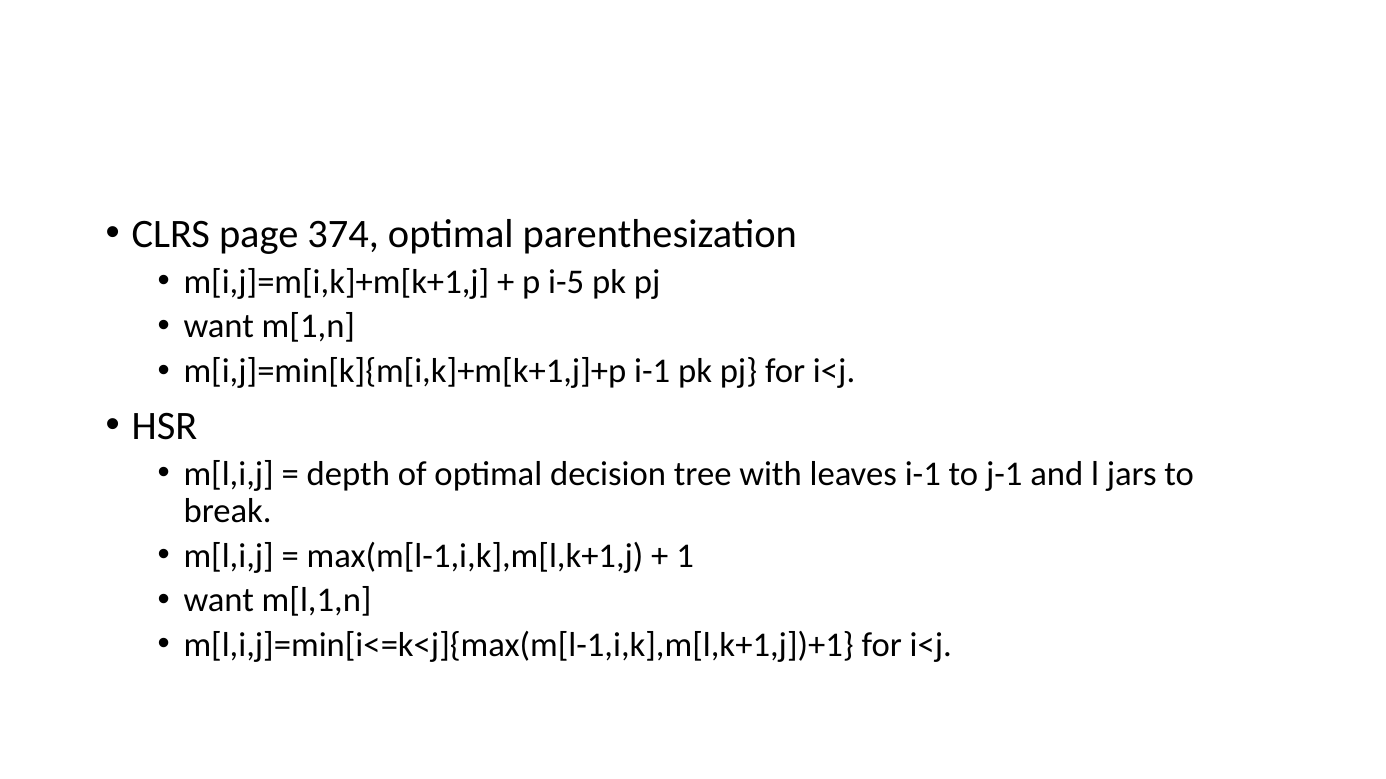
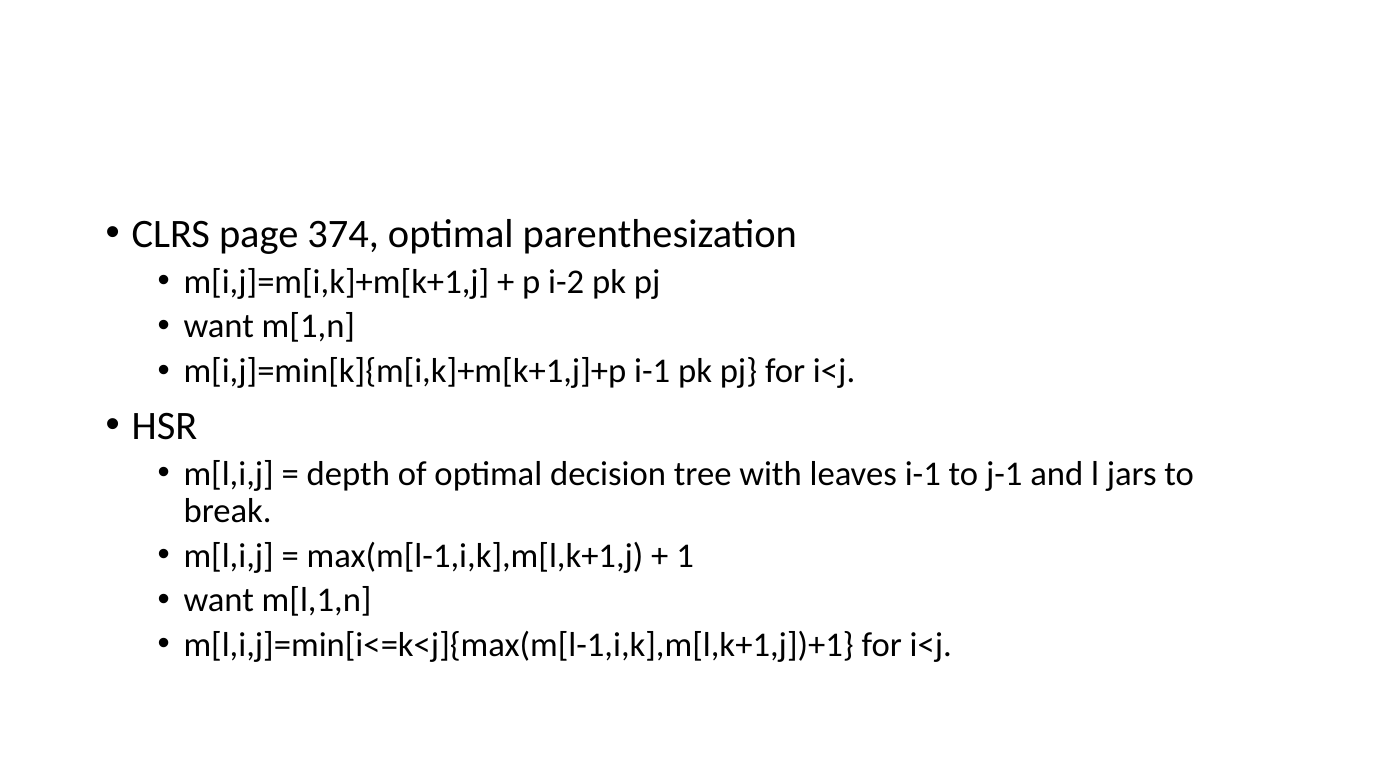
i-5: i-5 -> i-2 (566, 282)
